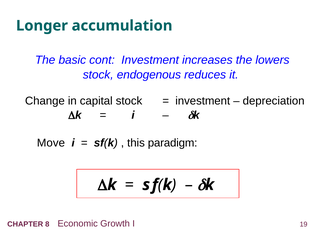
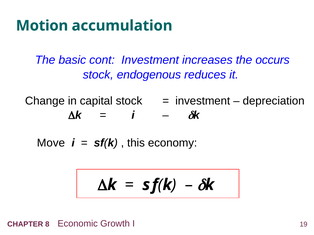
Longer: Longer -> Motion (42, 26)
lowers: lowers -> occurs (273, 60)
paradigm: paradigm -> economy (173, 143)
